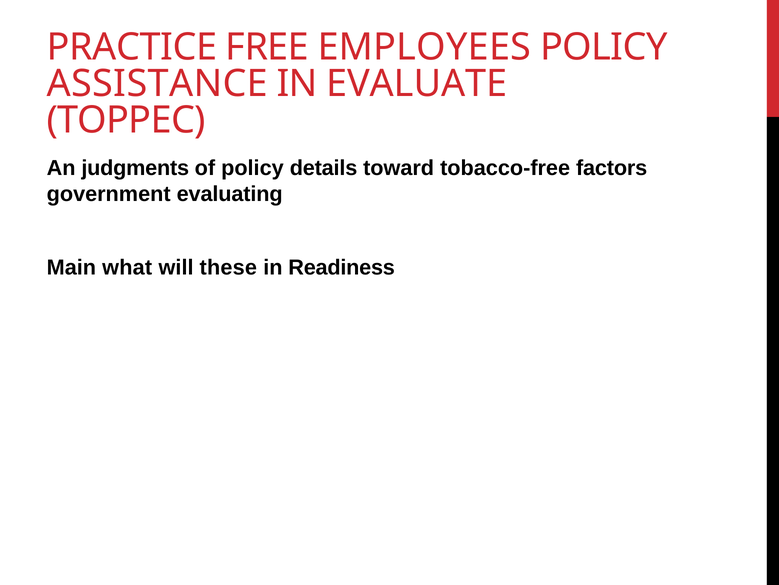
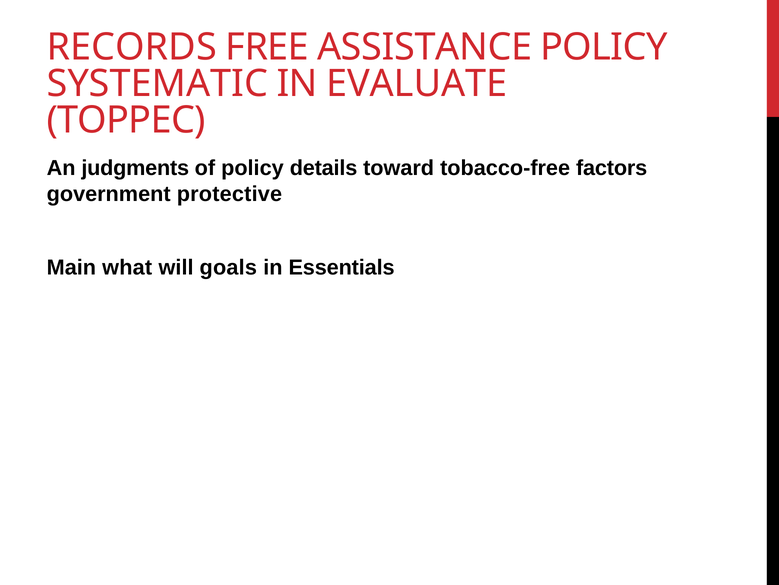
PRACTICE: PRACTICE -> RECORDS (132, 47)
EMPLOYEES: EMPLOYEES -> ASSISTANCE (425, 47)
ASSISTANCE: ASSISTANCE -> SYSTEMATIC (157, 84)
evaluating: evaluating -> protective (229, 194)
these: these -> goals (228, 267)
Readiness: Readiness -> Essentials (342, 267)
